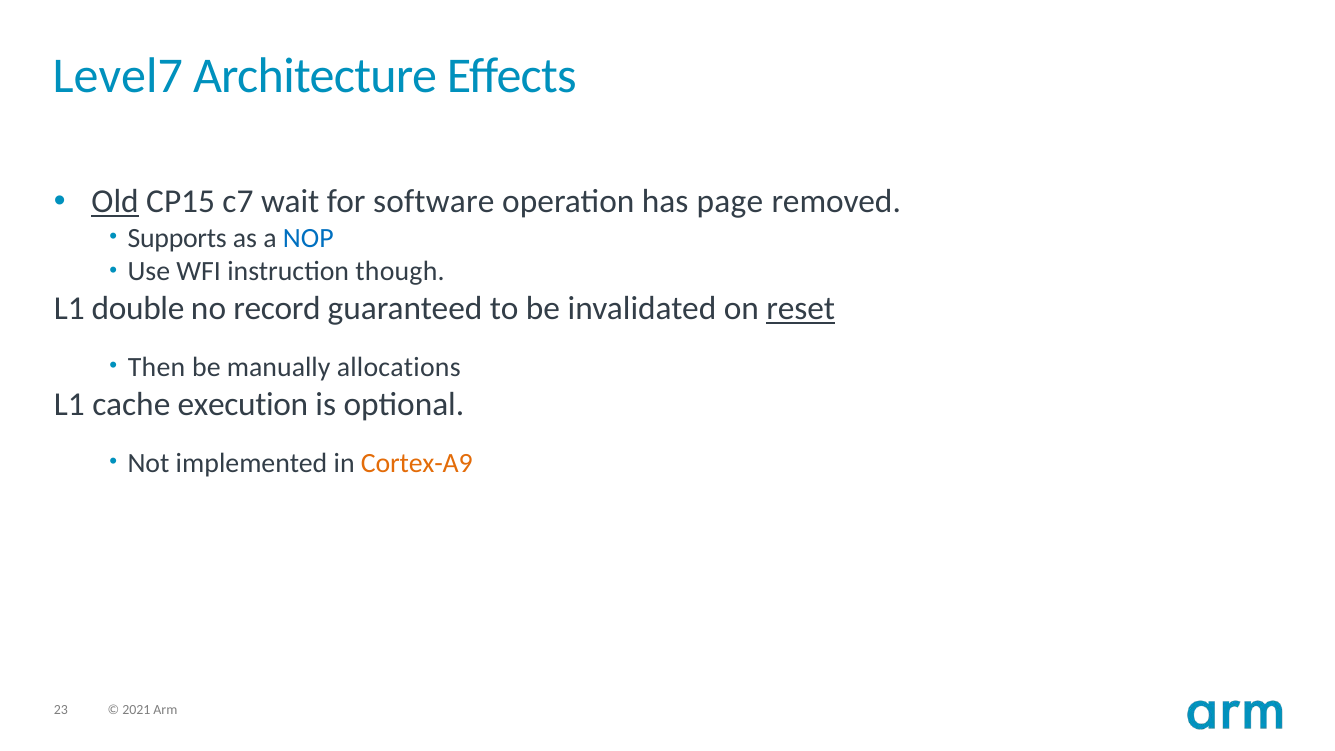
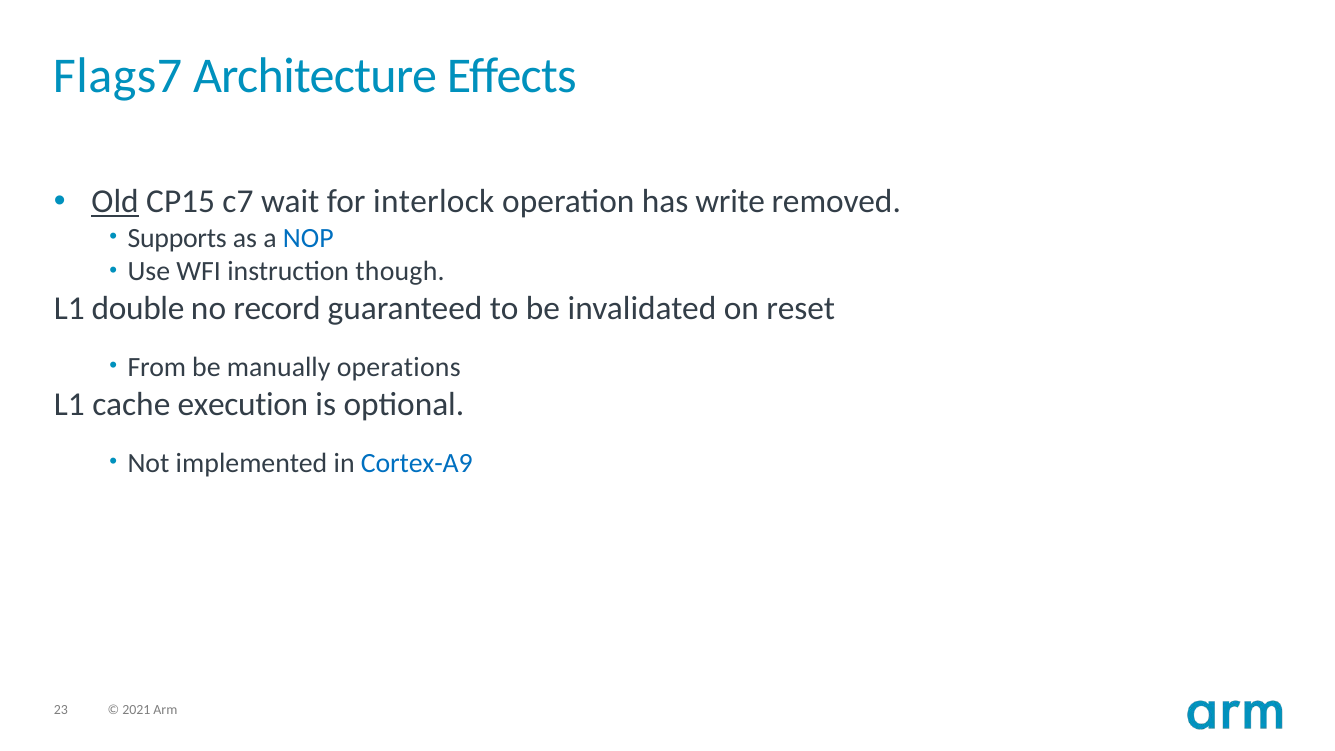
Level7: Level7 -> Flags7 (118, 76)
software: software -> interlock (434, 202)
page: page -> write (730, 202)
reset underline: present -> none (801, 309)
Then: Then -> From (157, 367)
allocations: allocations -> operations (399, 367)
Cortex-A9 colour: orange -> blue (417, 463)
